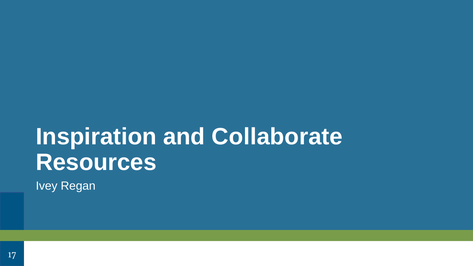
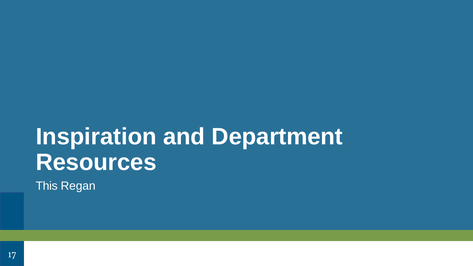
Collaborate: Collaborate -> Department (277, 137)
Ivey: Ivey -> This (47, 186)
